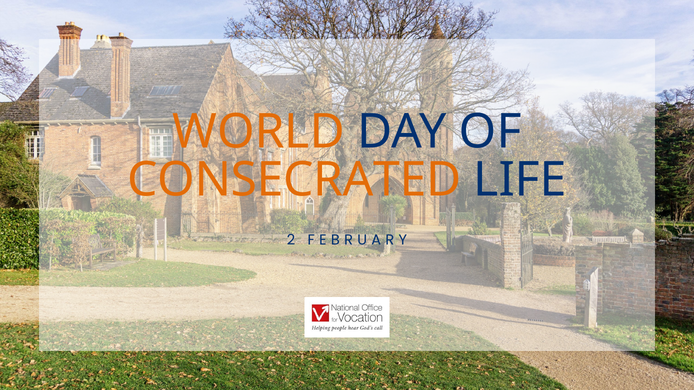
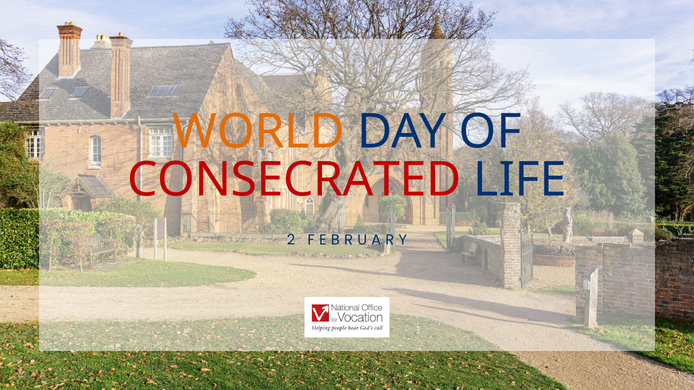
CONSECRATED colour: orange -> red (294, 180)
